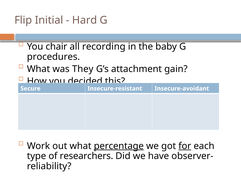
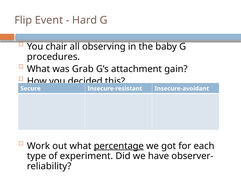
Initial: Initial -> Event (49, 20)
recording: recording -> observing (104, 47)
They: They -> Grab (83, 69)
for underline: present -> none (185, 146)
researchers: researchers -> experiment (86, 156)
